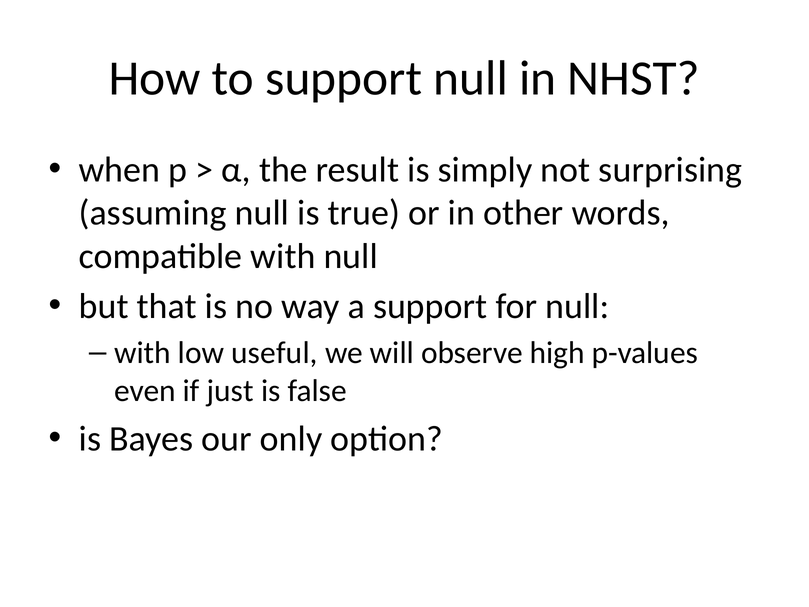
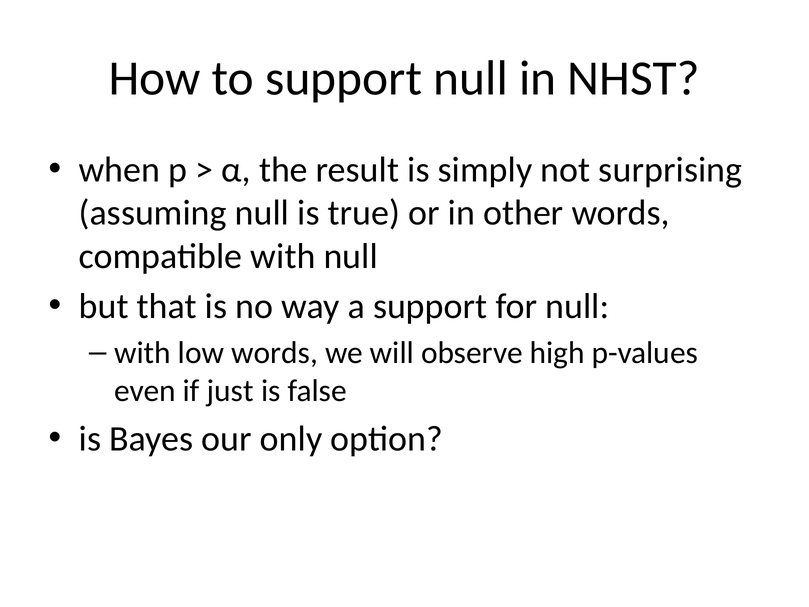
low useful: useful -> words (274, 353)
